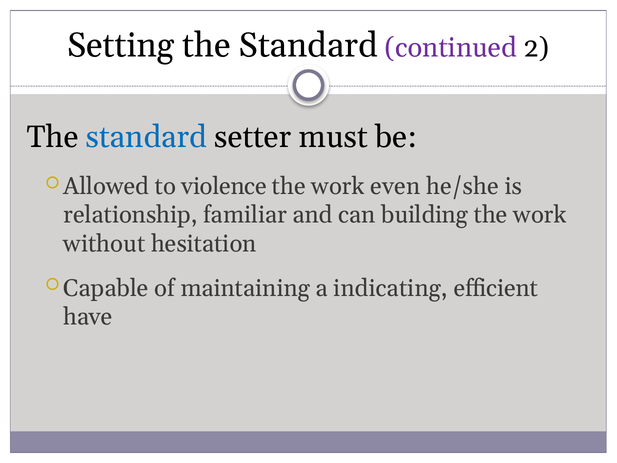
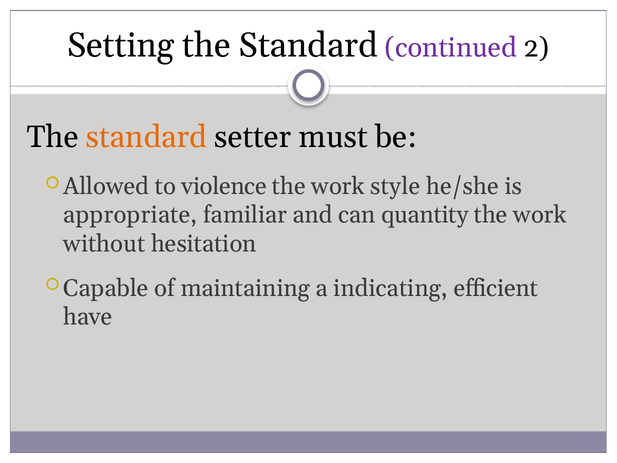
standard colour: blue -> orange (146, 137)
even: even -> style (395, 186)
relationship: relationship -> appropriate (130, 215)
building: building -> quantity (425, 215)
